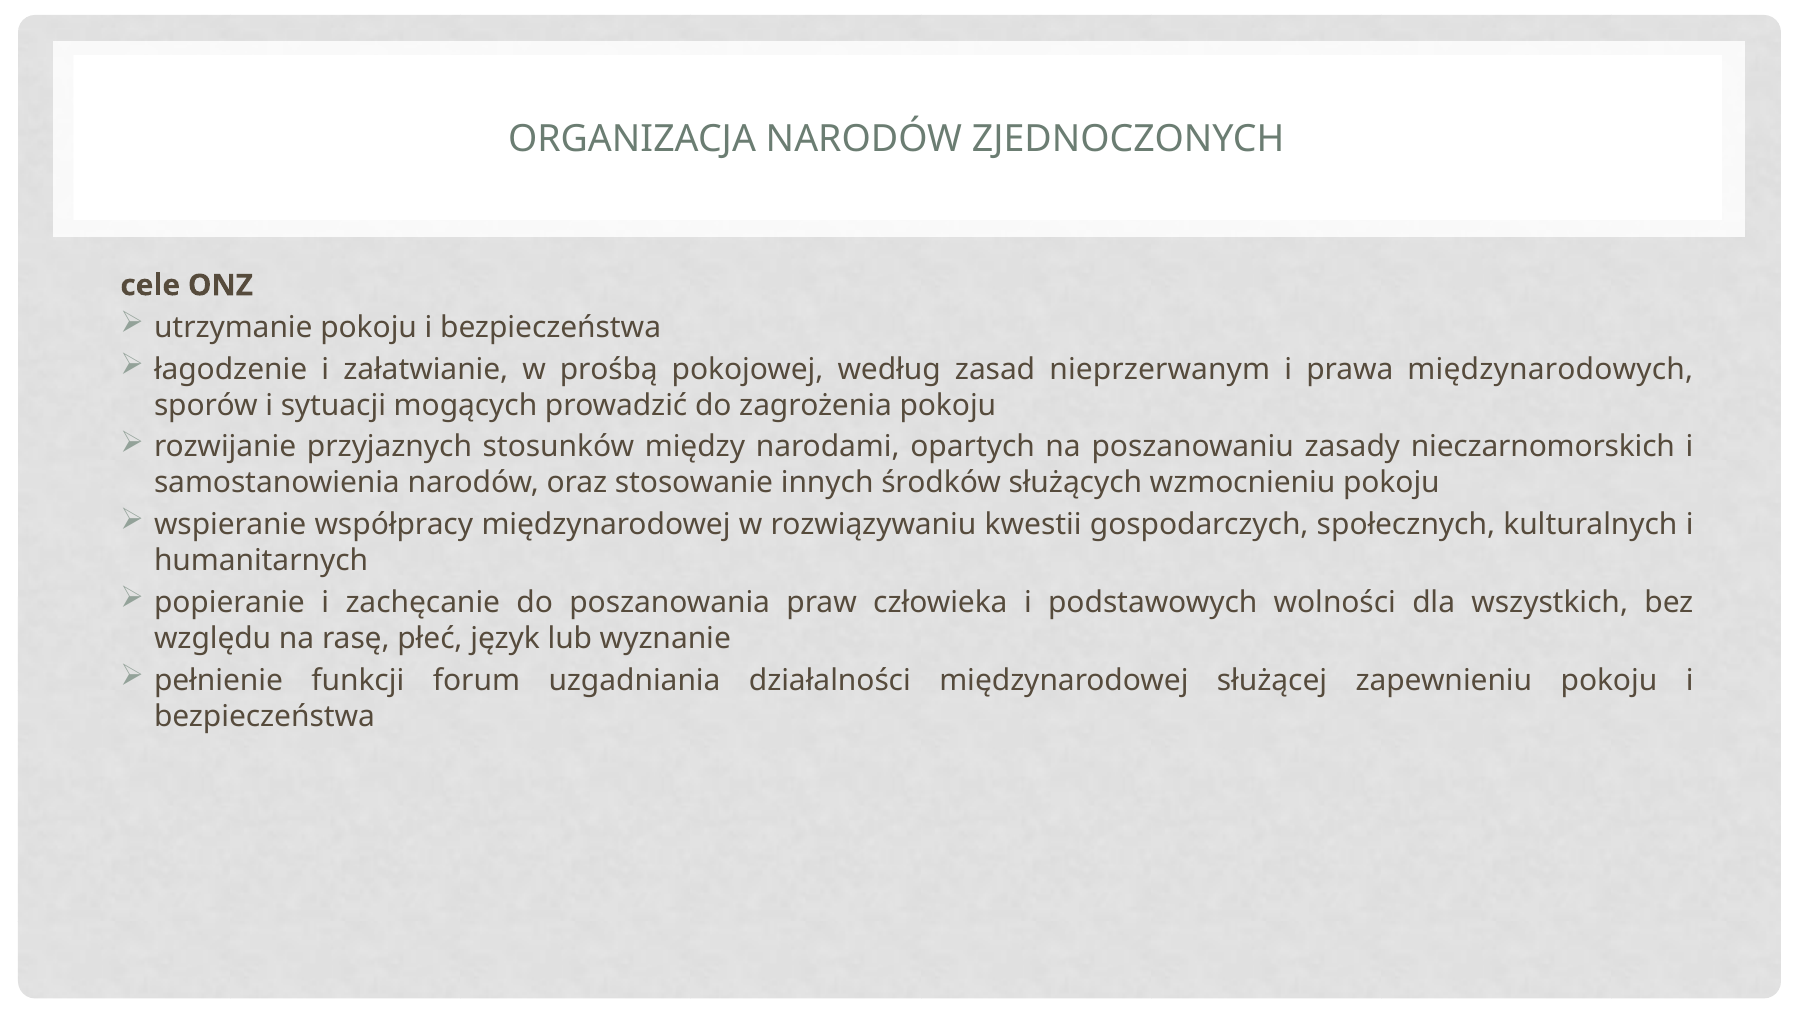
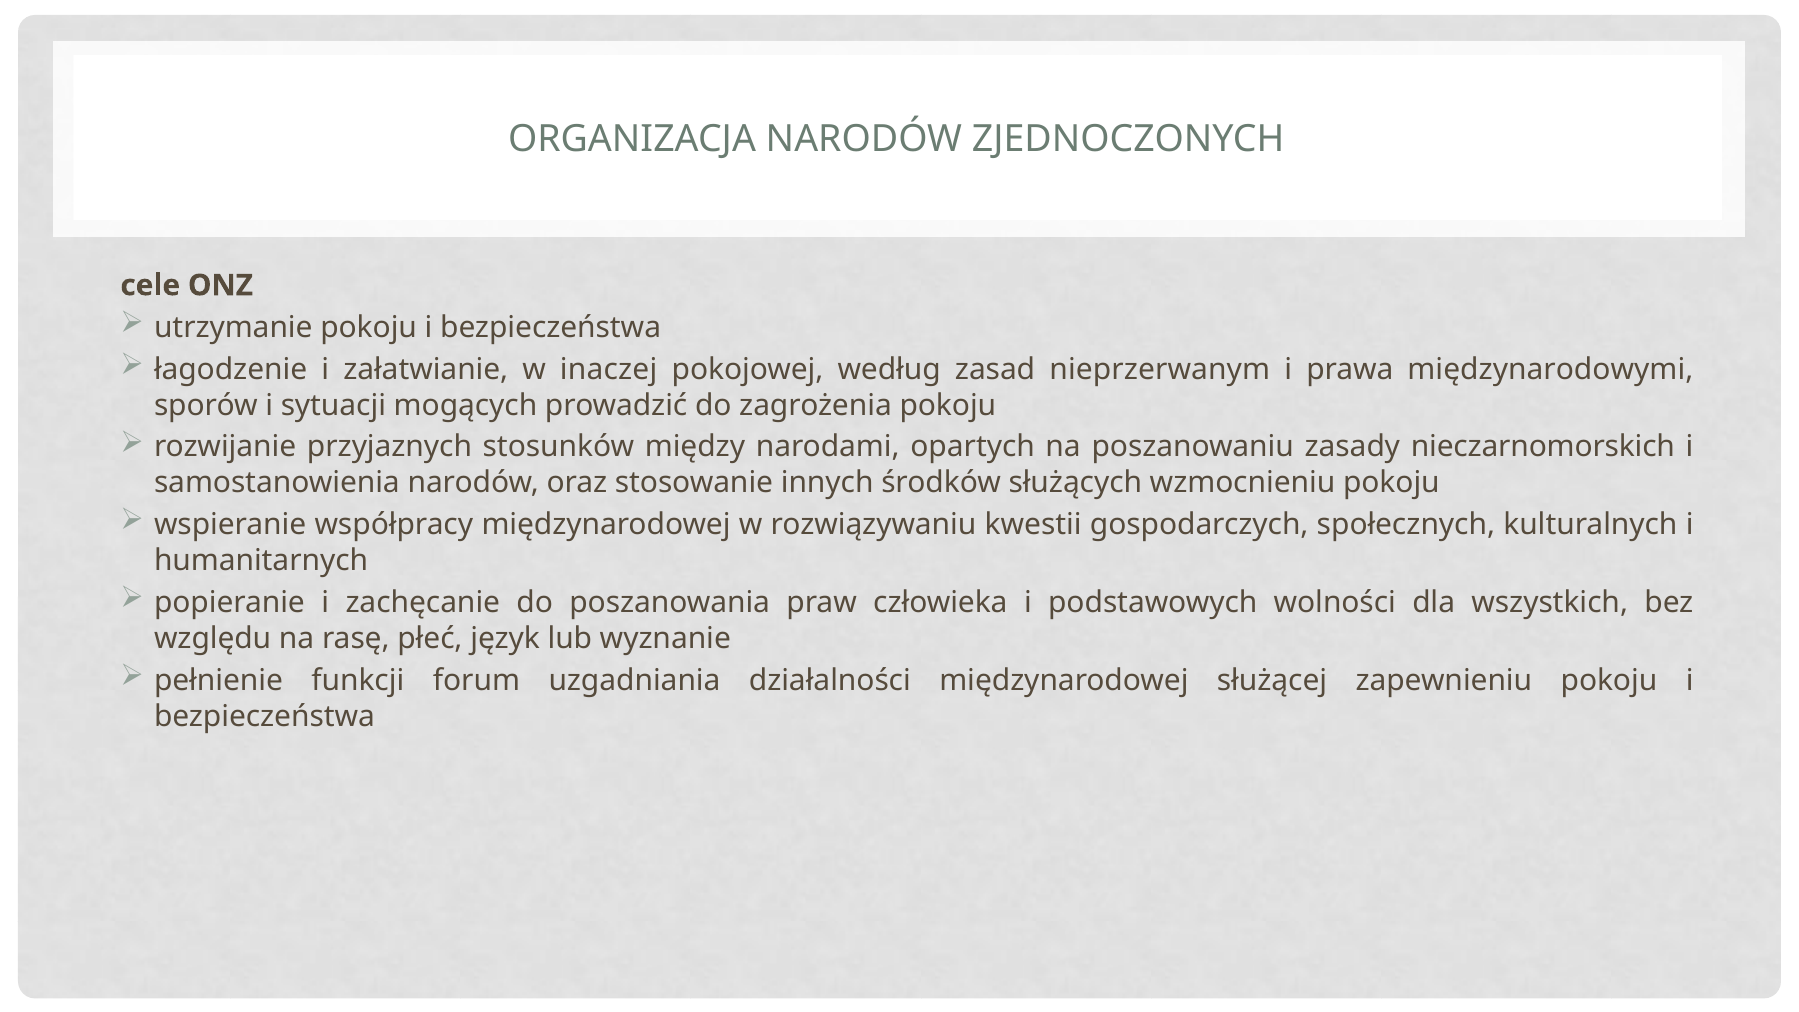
prośbą: prośbą -> inaczej (609, 369)
międzynarodowych: międzynarodowych -> międzynarodowymi (1550, 369)
